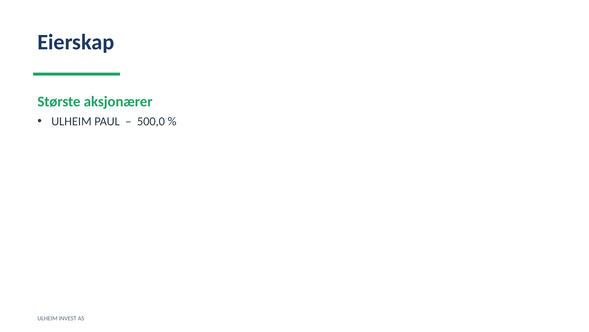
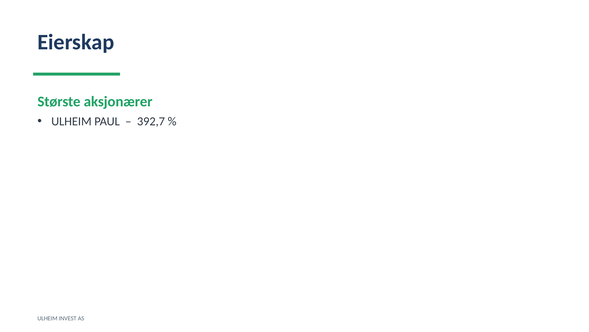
500,0: 500,0 -> 392,7 (151, 121)
